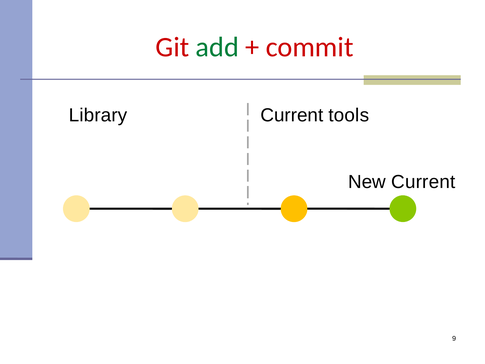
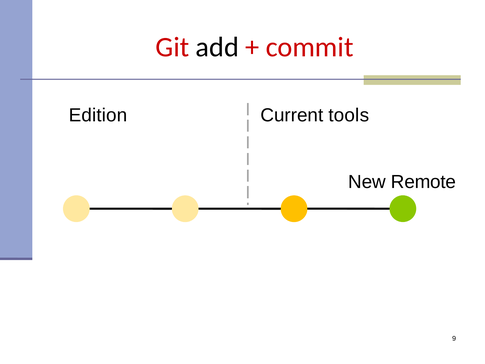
add colour: green -> black (217, 47)
Library: Library -> Edition (98, 115)
New Current: Current -> Remote (424, 182)
